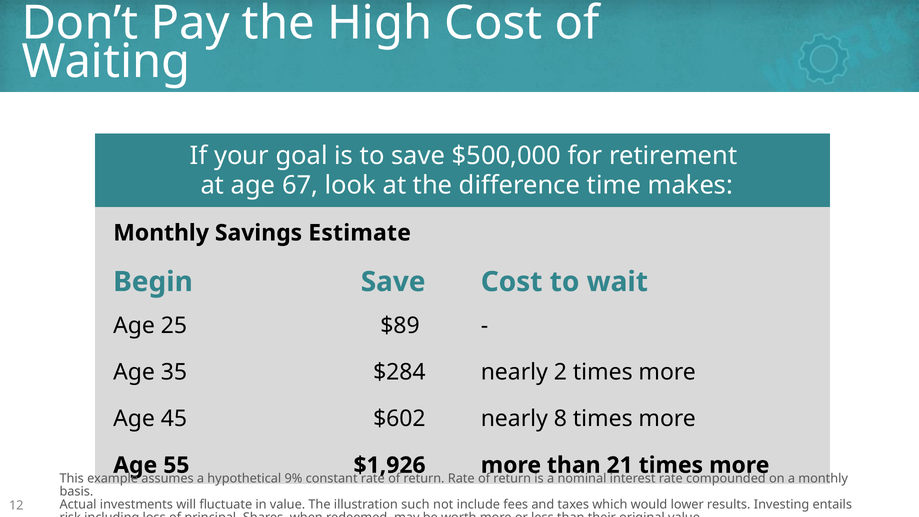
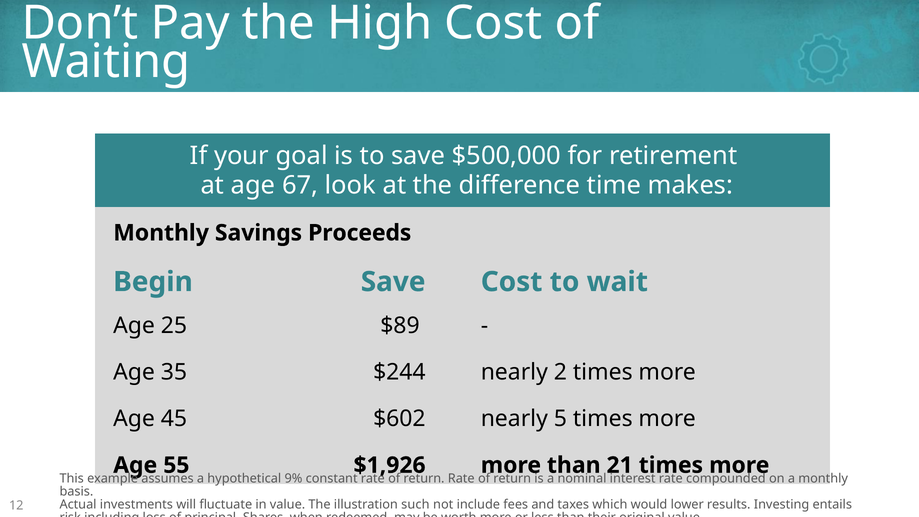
Estimate: Estimate -> Proceeds (360, 233)
$284: $284 -> $244 (399, 372)
8: 8 -> 5 (560, 419)
